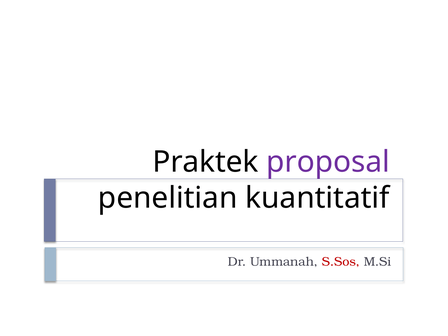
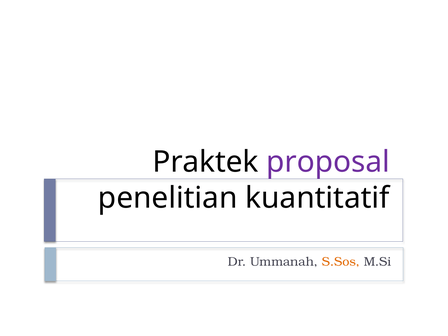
S.Sos colour: red -> orange (341, 262)
